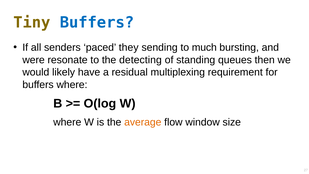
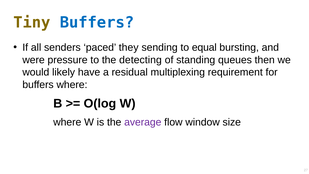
much: much -> equal (204, 47)
resonate: resonate -> pressure (68, 60)
average colour: orange -> purple (143, 122)
